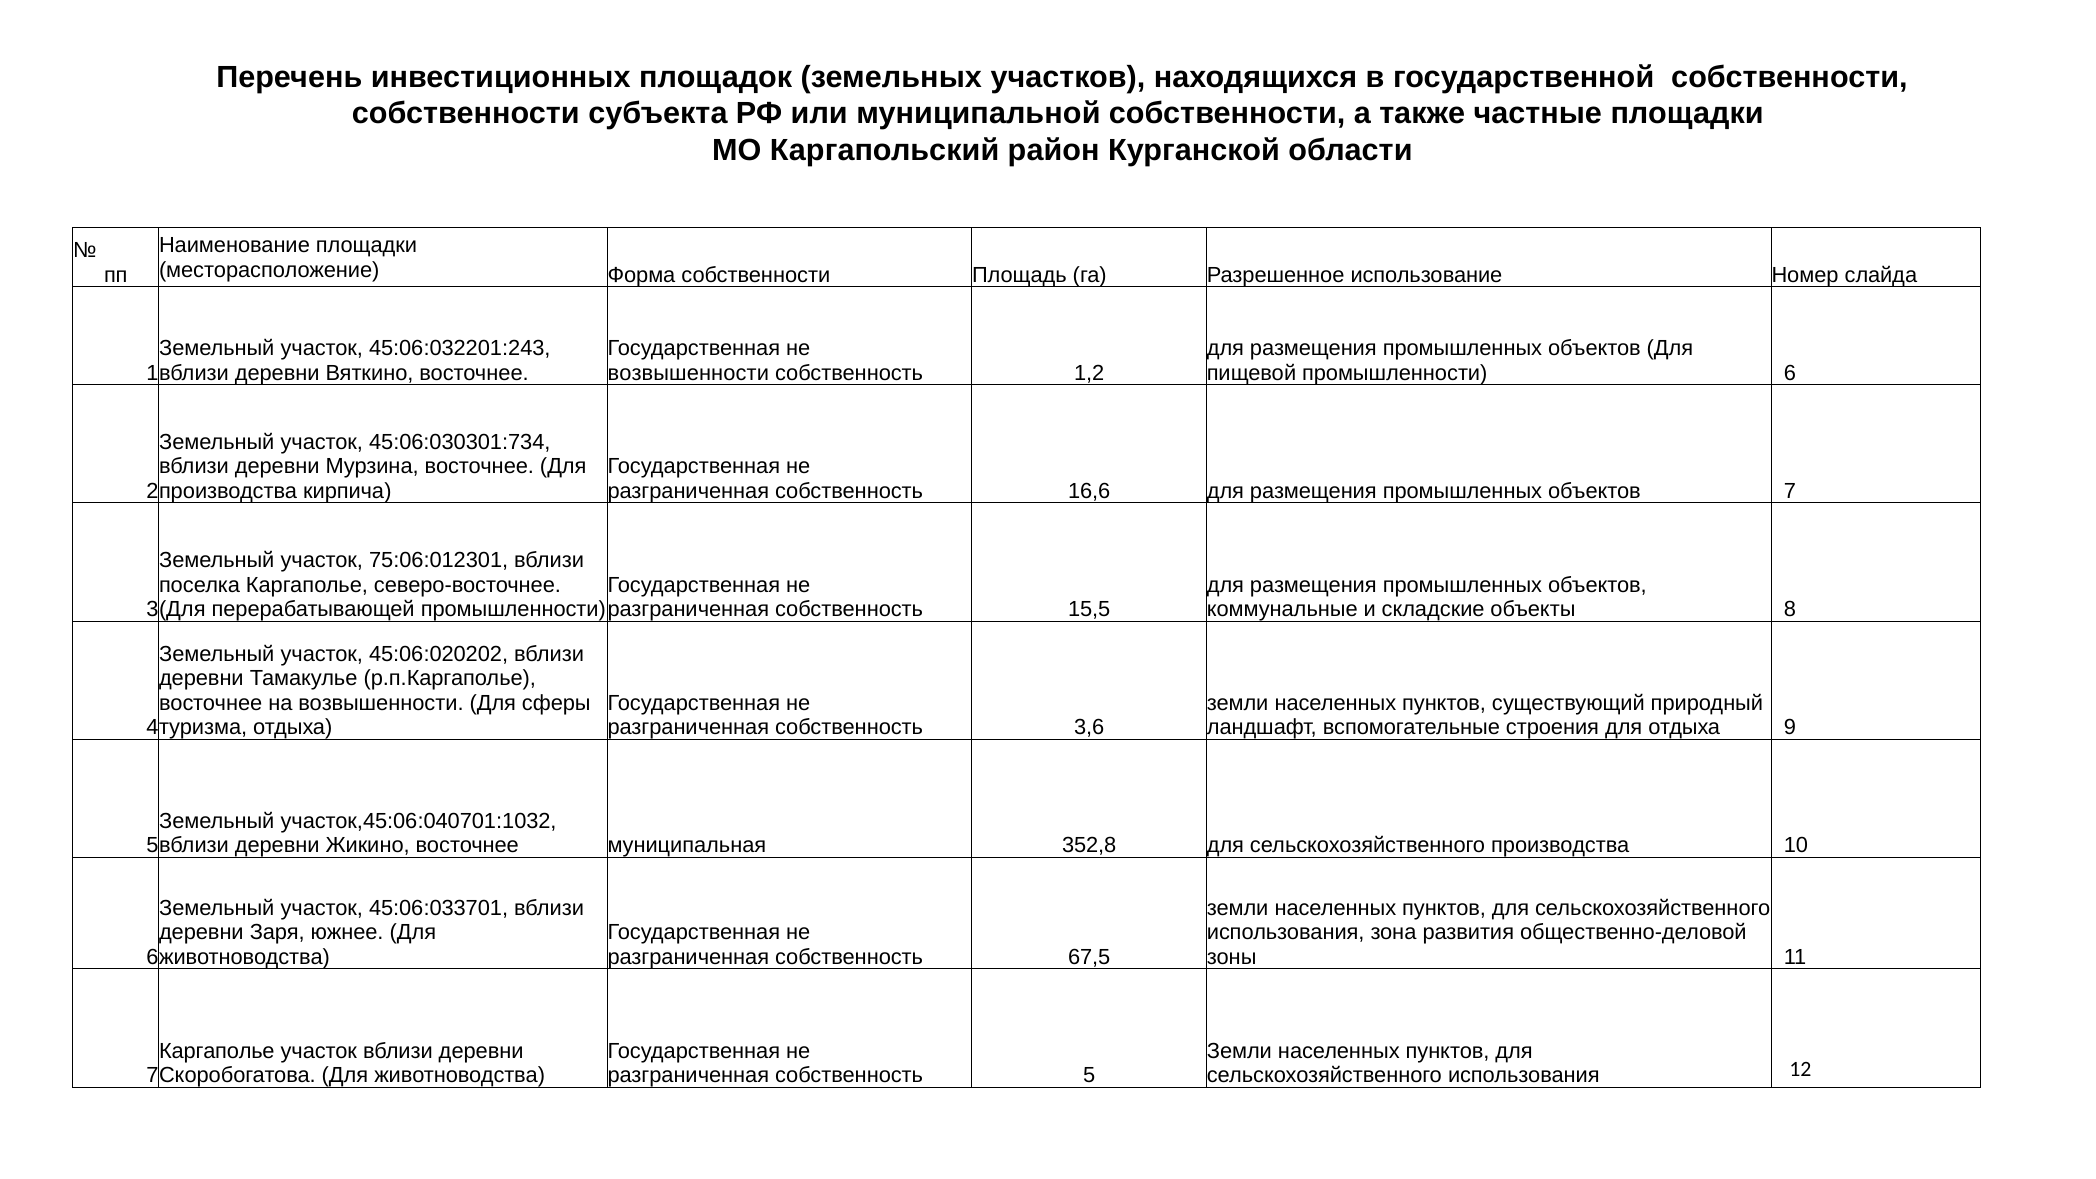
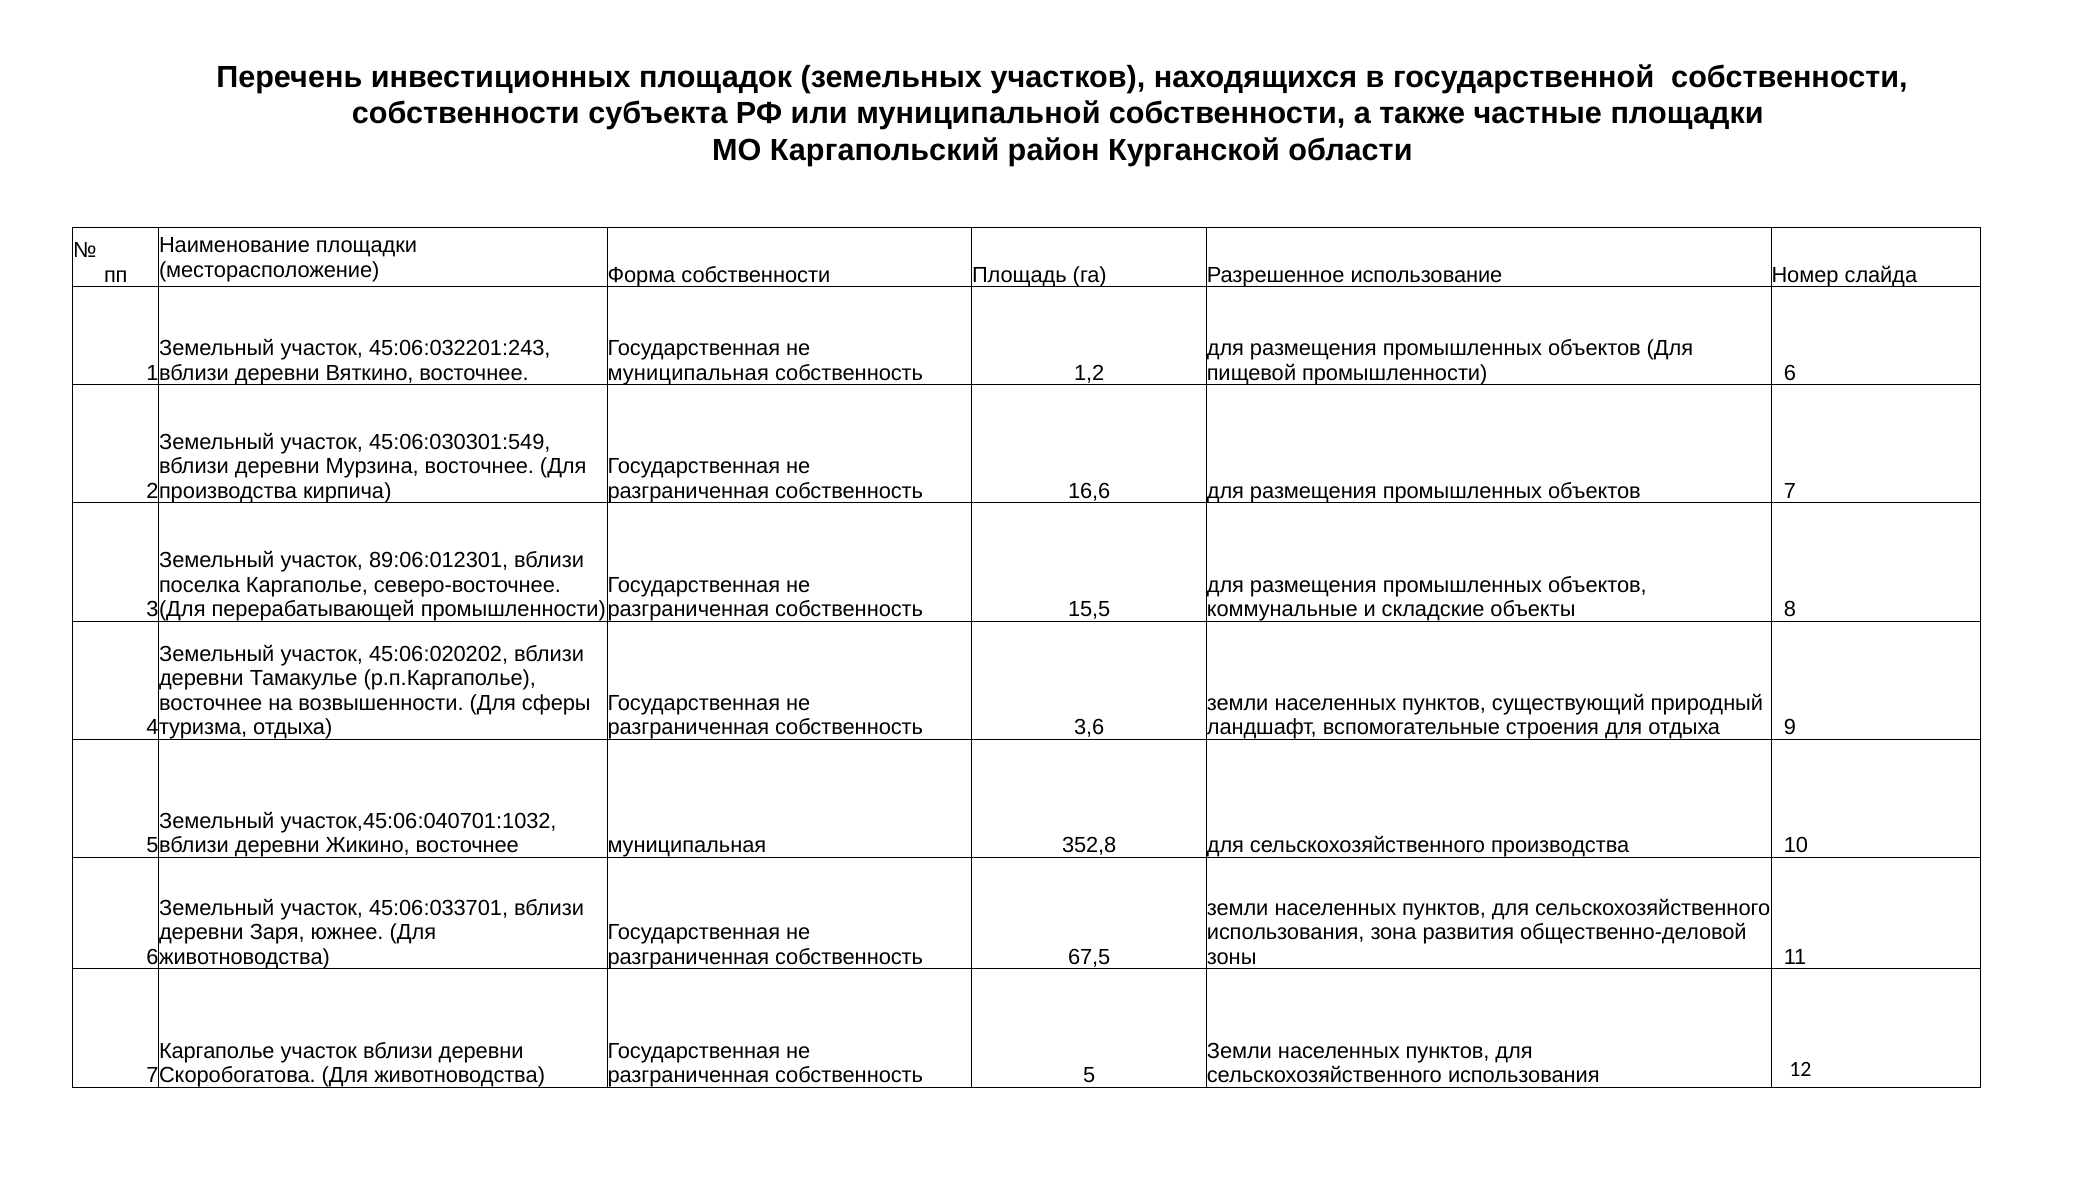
возвышенности: возвышенности -> муниципальная (688, 373)
45:06:030301:734: 45:06:030301:734 -> 45:06:030301:549 (460, 442)
75:06:012301: 75:06:012301 -> 89:06:012301 (439, 560)
